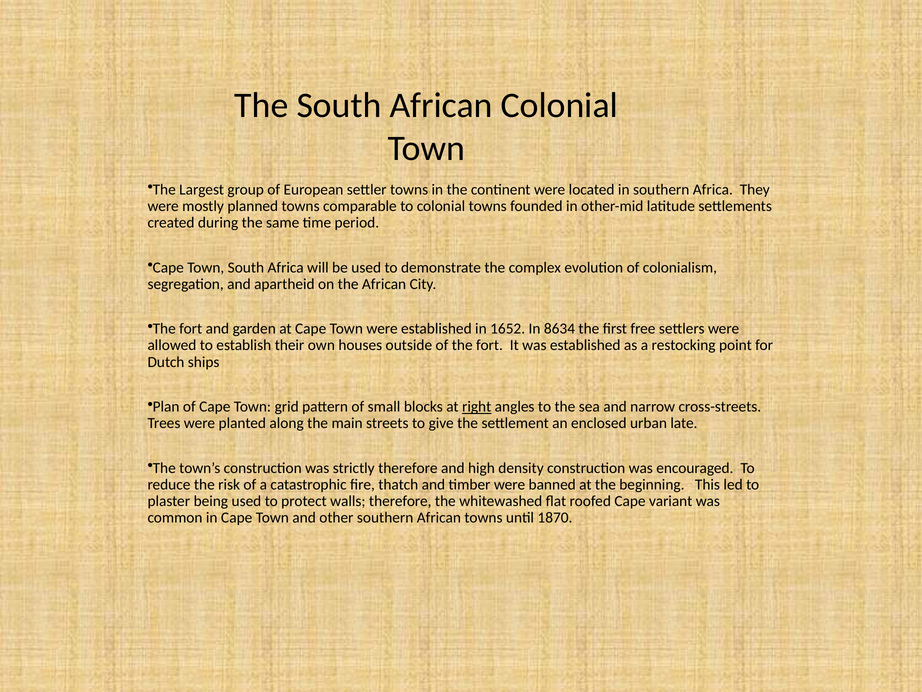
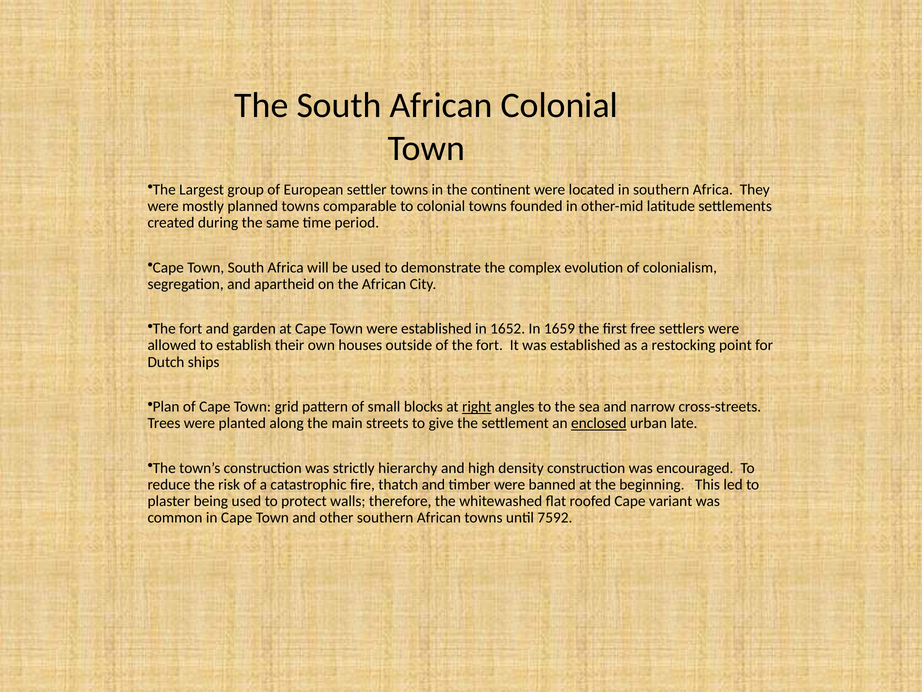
8634: 8634 -> 1659 (559, 329)
enclosed underline: none -> present (599, 423)
strictly therefore: therefore -> hierarchy (408, 468)
1870: 1870 -> 7592 (555, 517)
